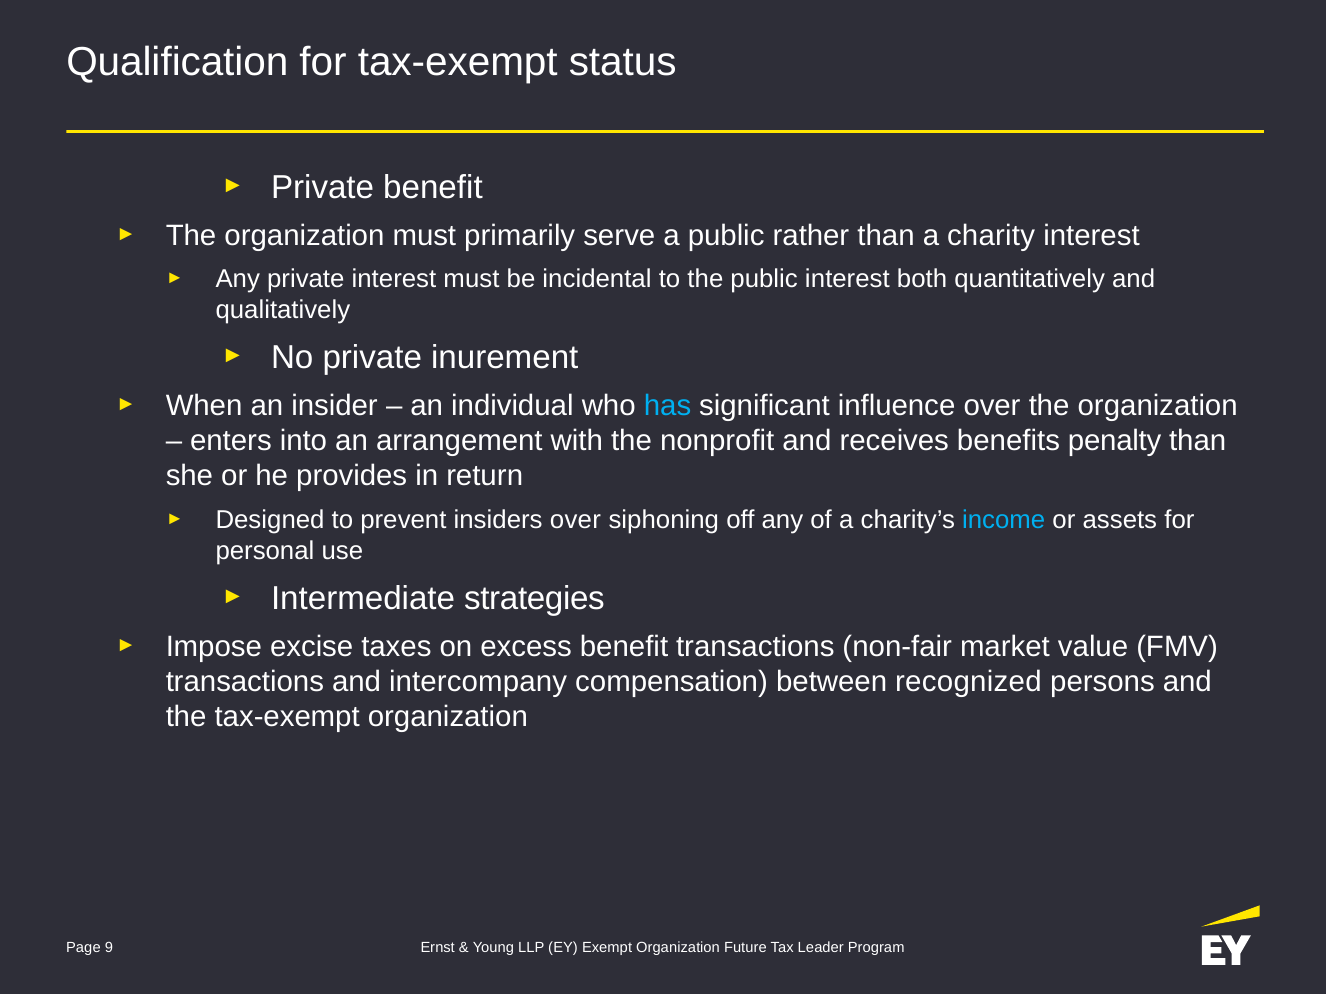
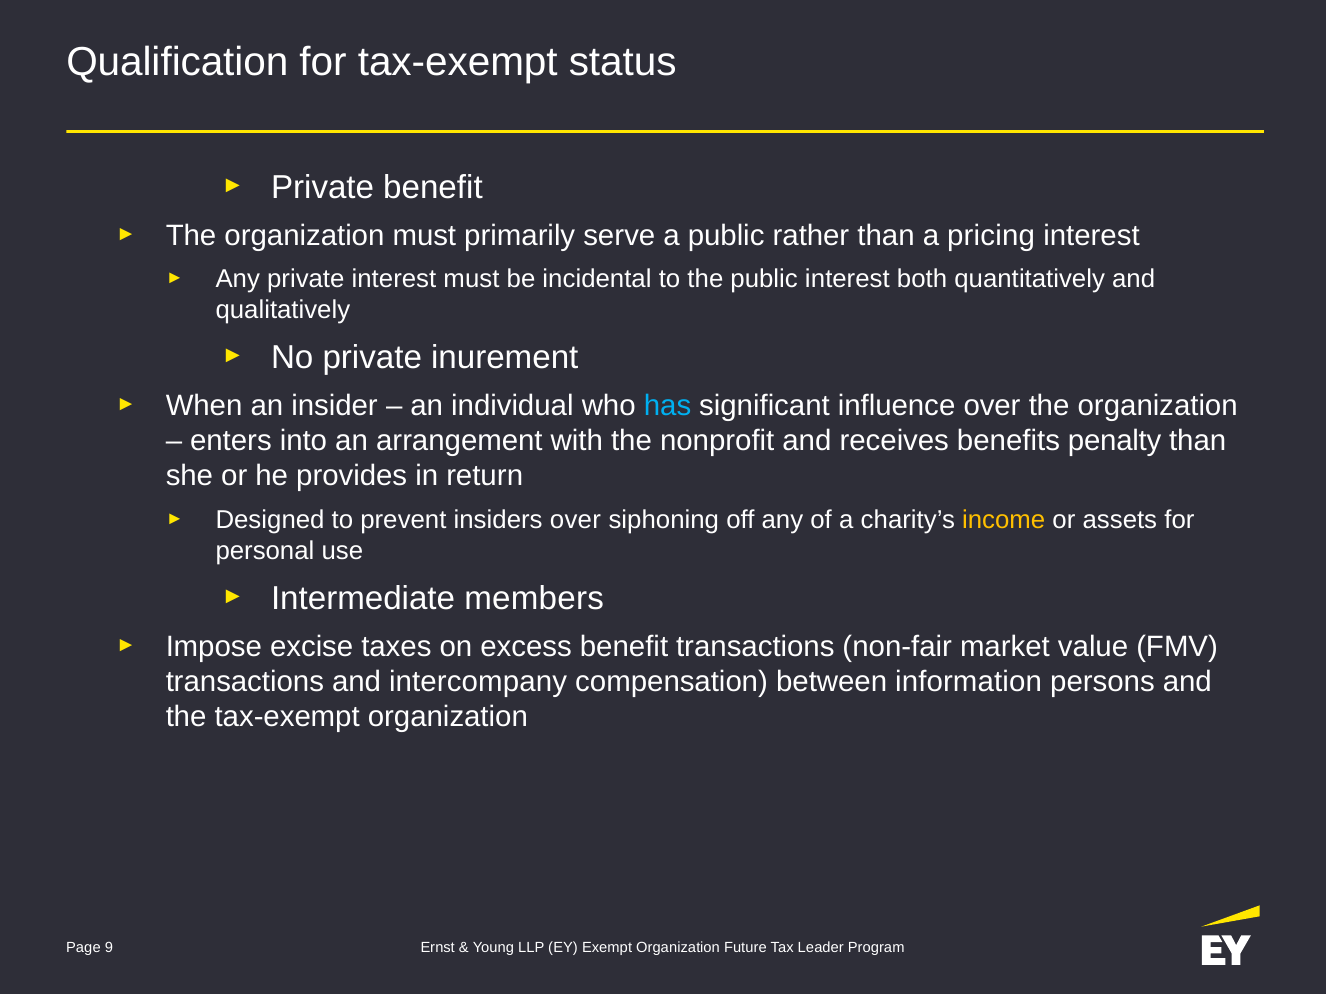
charity: charity -> pricing (991, 236)
income colour: light blue -> yellow (1004, 520)
strategies: strategies -> members (534, 598)
recognized: recognized -> information (969, 682)
